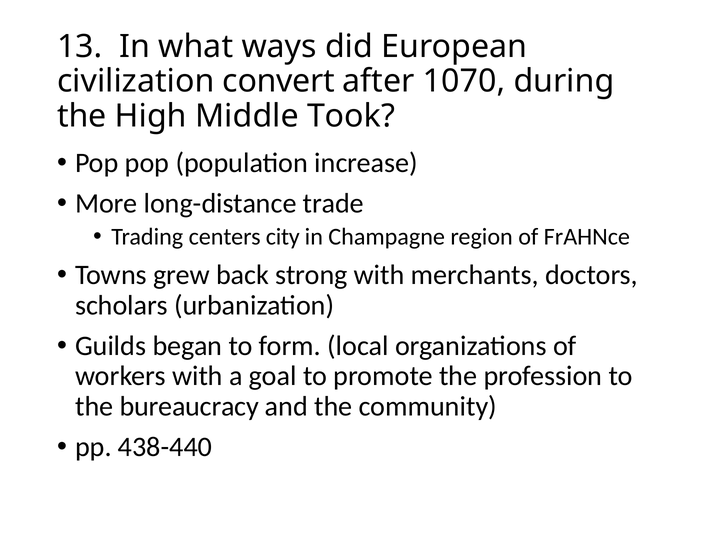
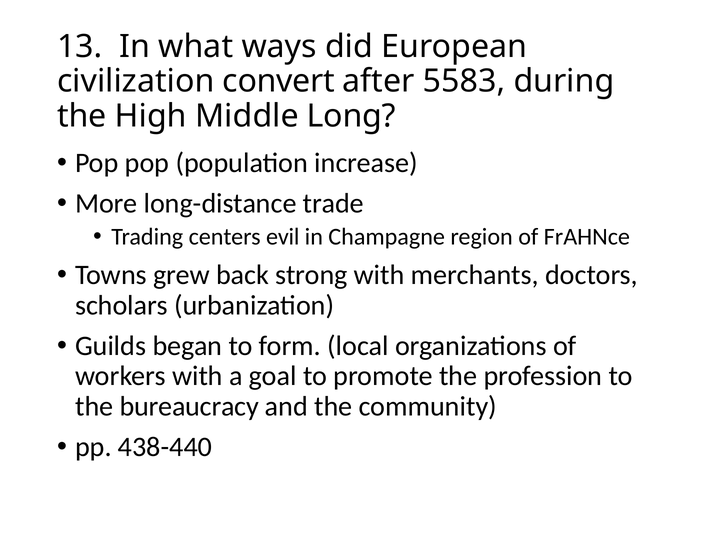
1070: 1070 -> 5583 (464, 81)
Took: Took -> Long (351, 116)
city: city -> evil (283, 237)
